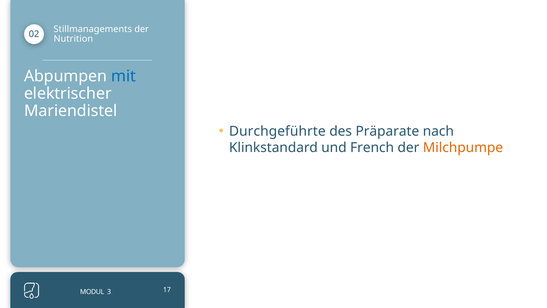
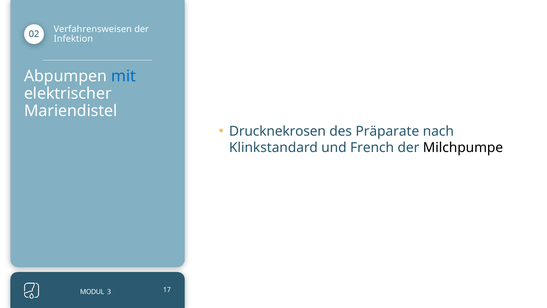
Stillmanagements: Stillmanagements -> Verfahrensweisen (93, 29)
Nutrition: Nutrition -> Infektion (73, 39)
Durchgeführte: Durchgeführte -> Drucknekrosen (277, 131)
Milchpumpe colour: orange -> black (463, 148)
